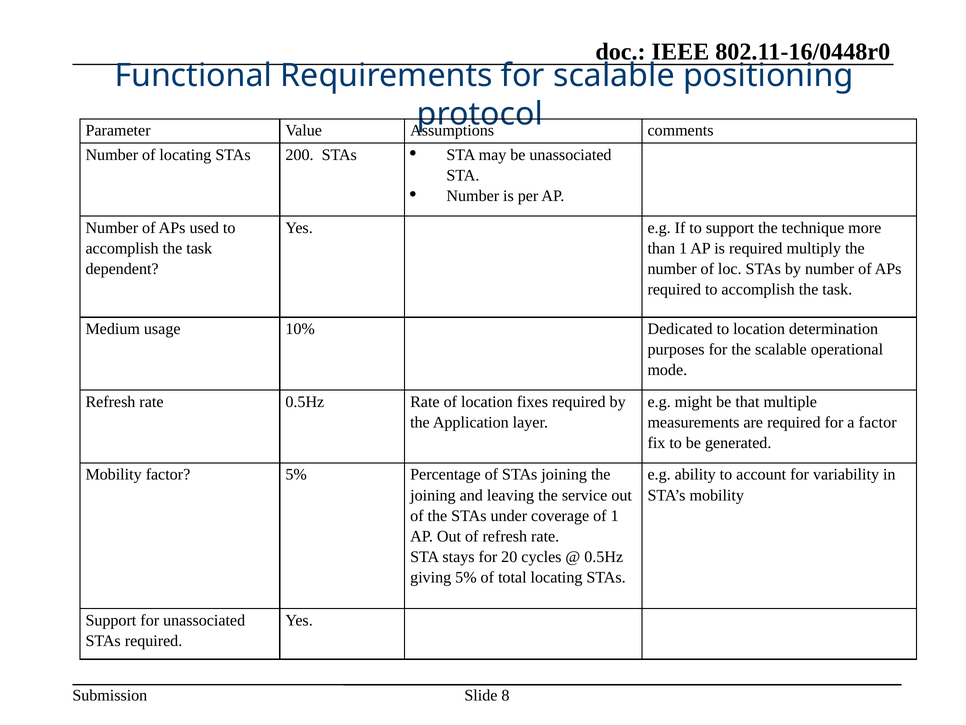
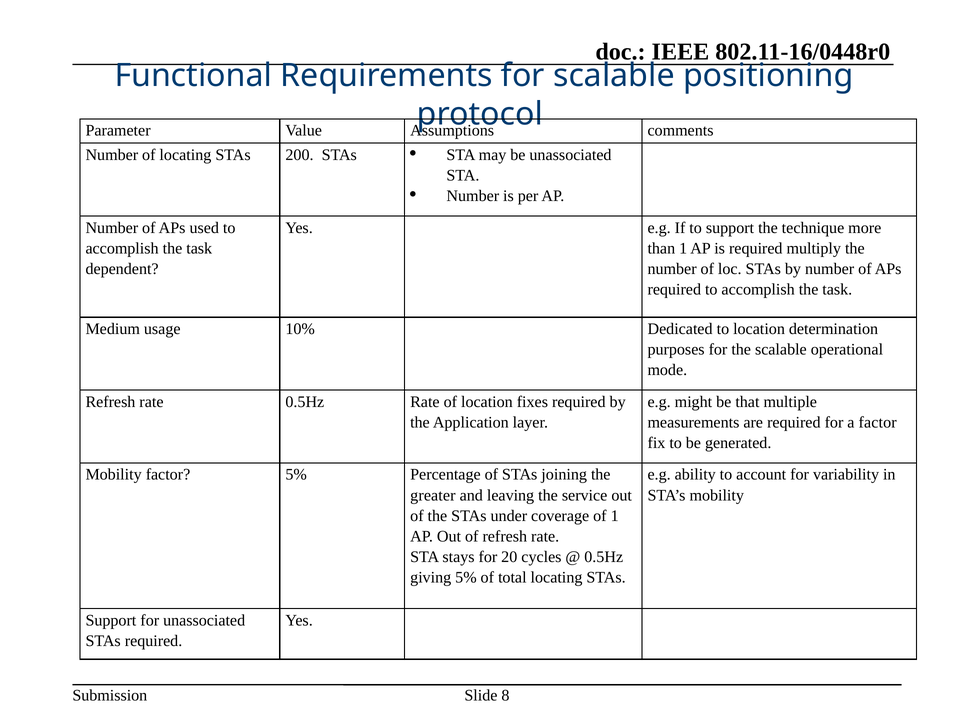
joining: joining -> greater (433, 495)
